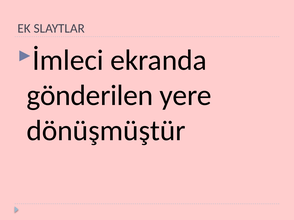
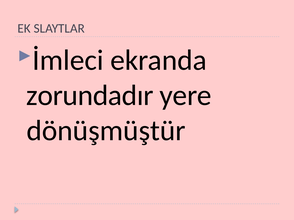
gönderilen: gönderilen -> zorundadır (90, 96)
